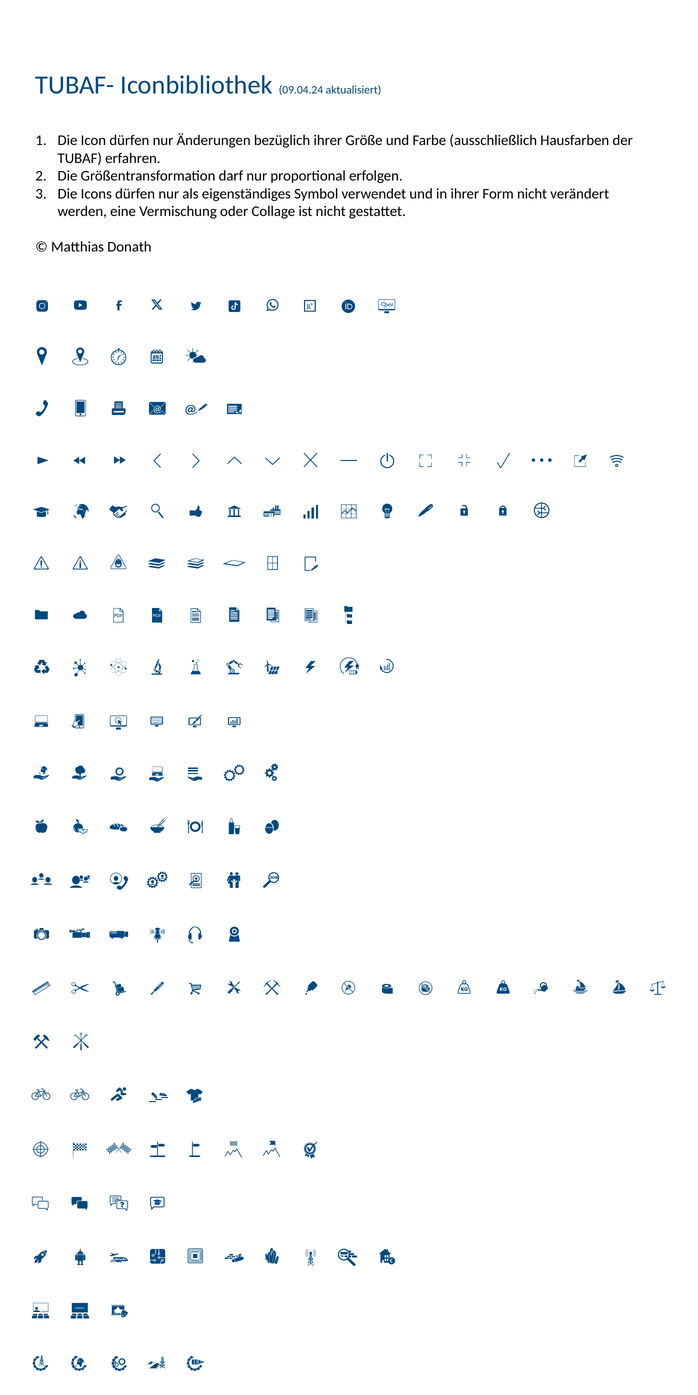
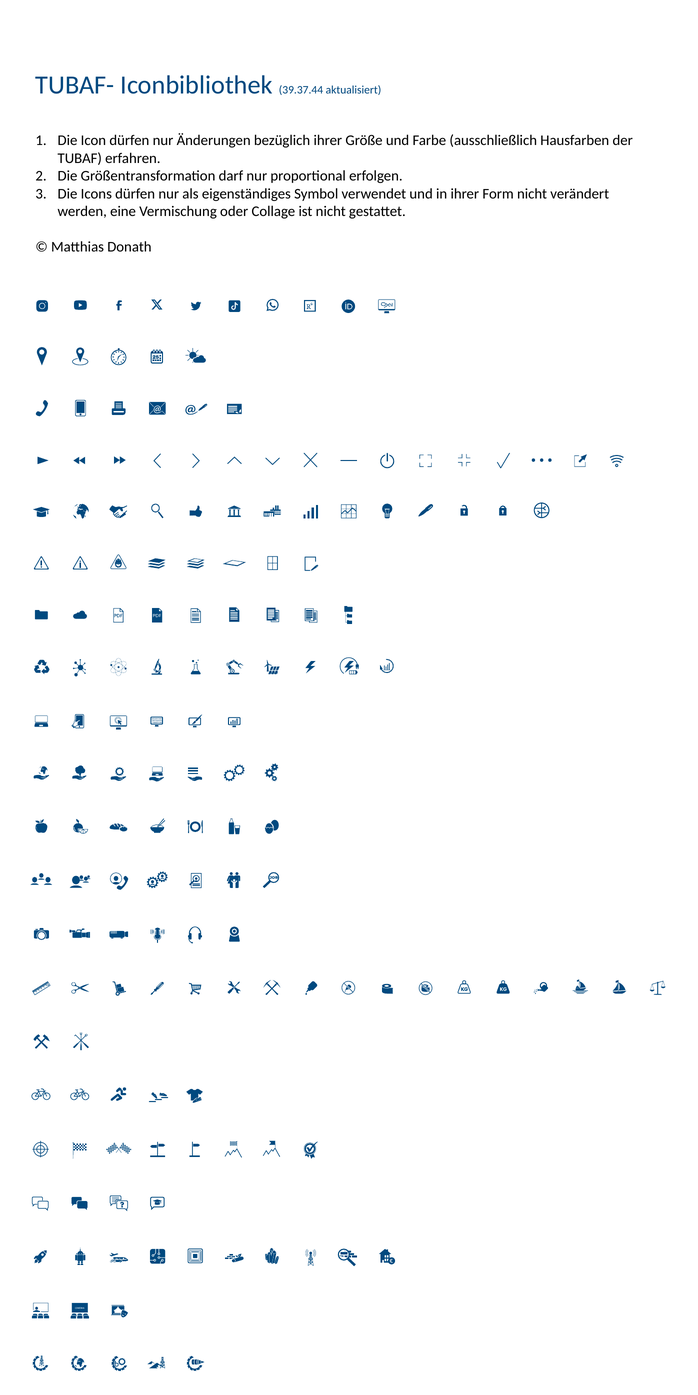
09.04.24: 09.04.24 -> 39.37.44 (301, 90)
